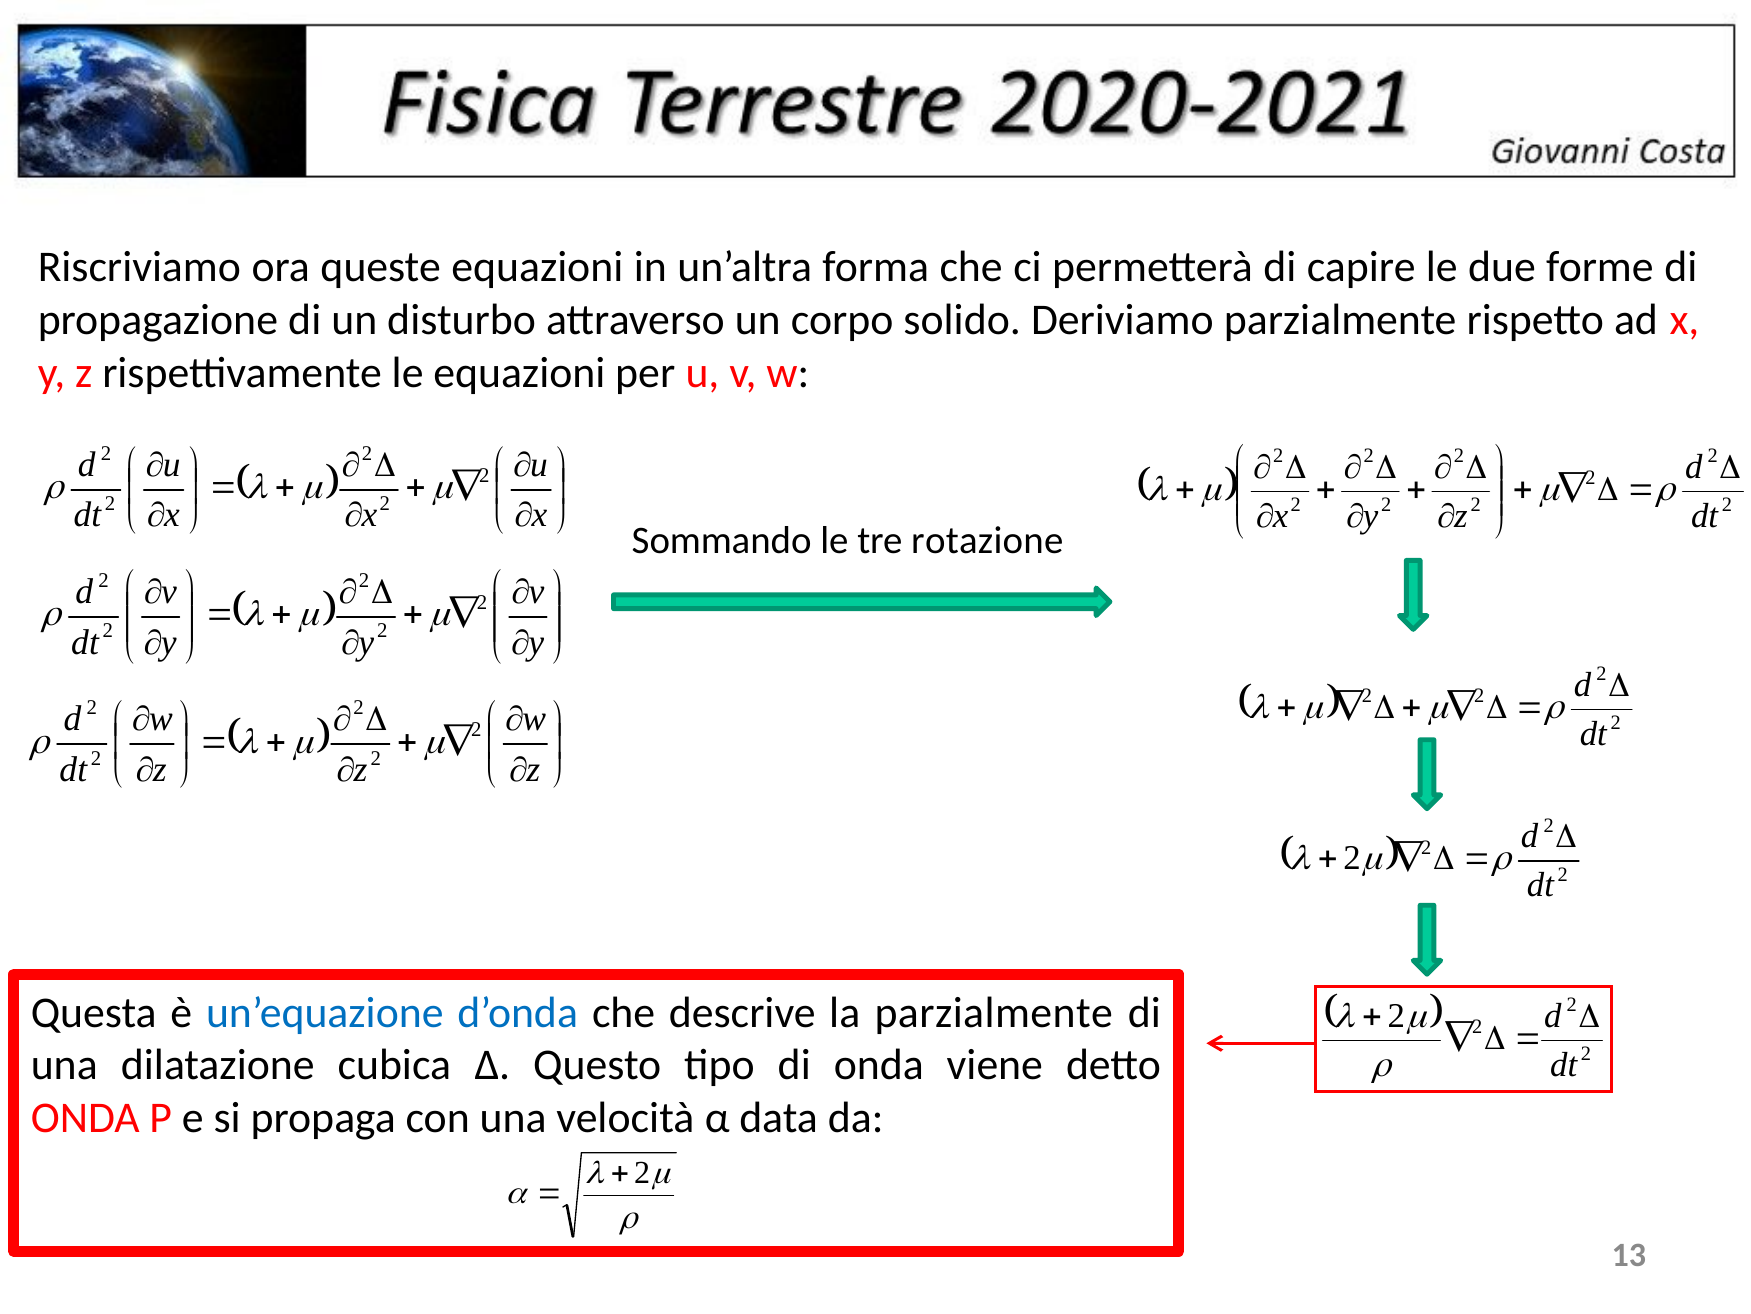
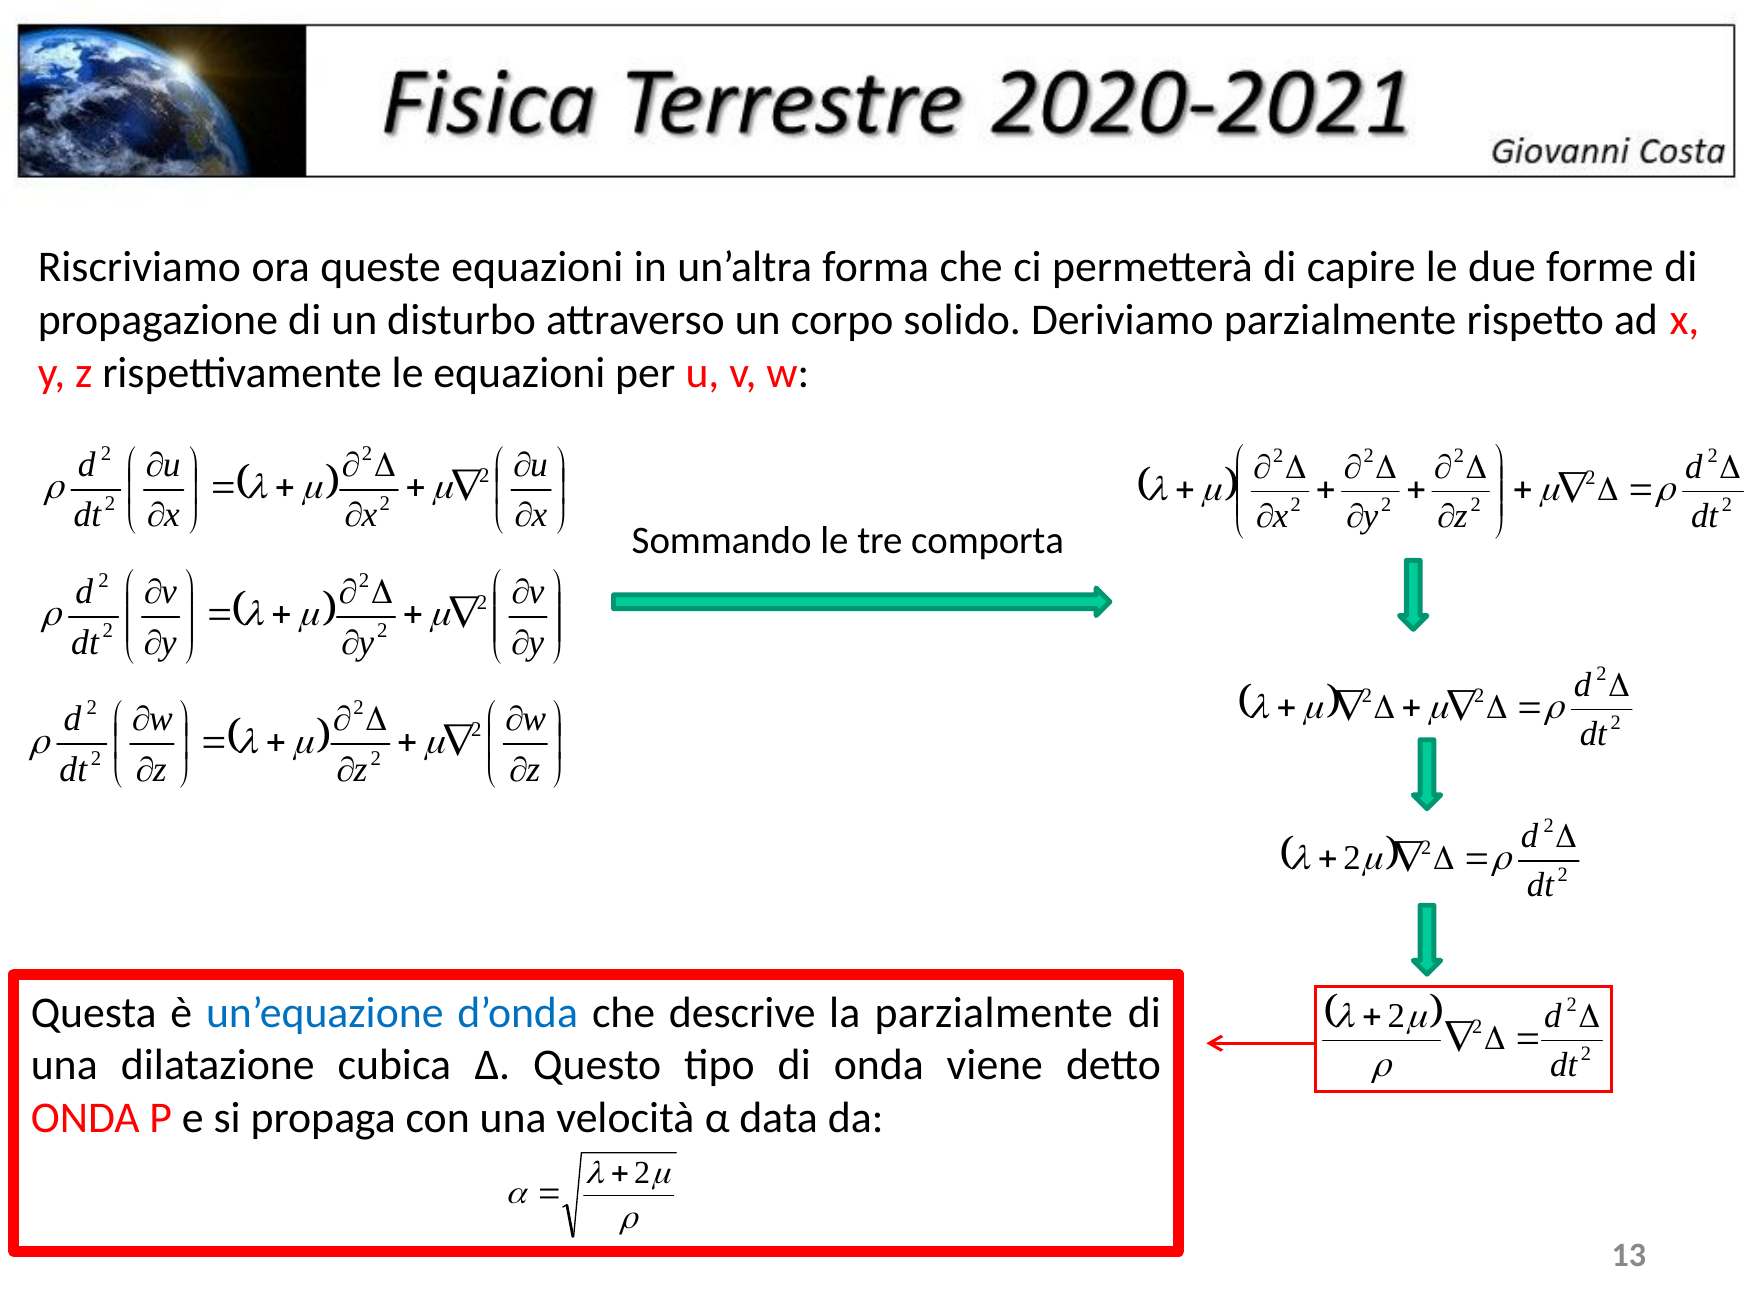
rotazione: rotazione -> comporta (988, 540)
